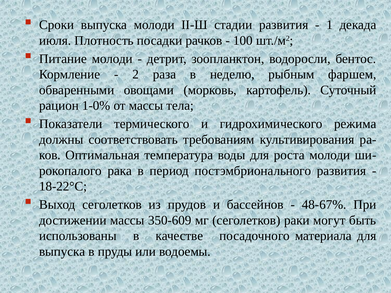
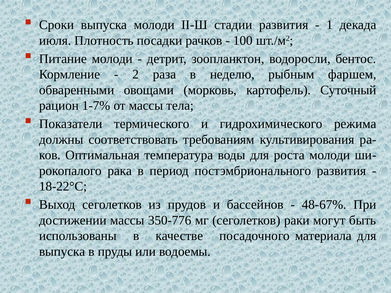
1-0%: 1-0% -> 1-7% (96, 106)
350-609: 350-609 -> 350-776 (170, 220)
